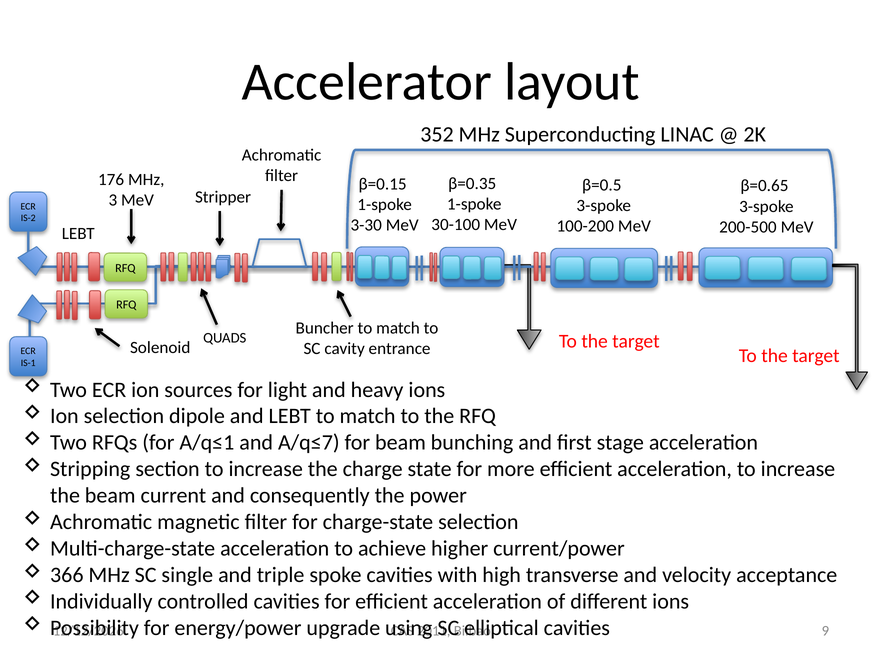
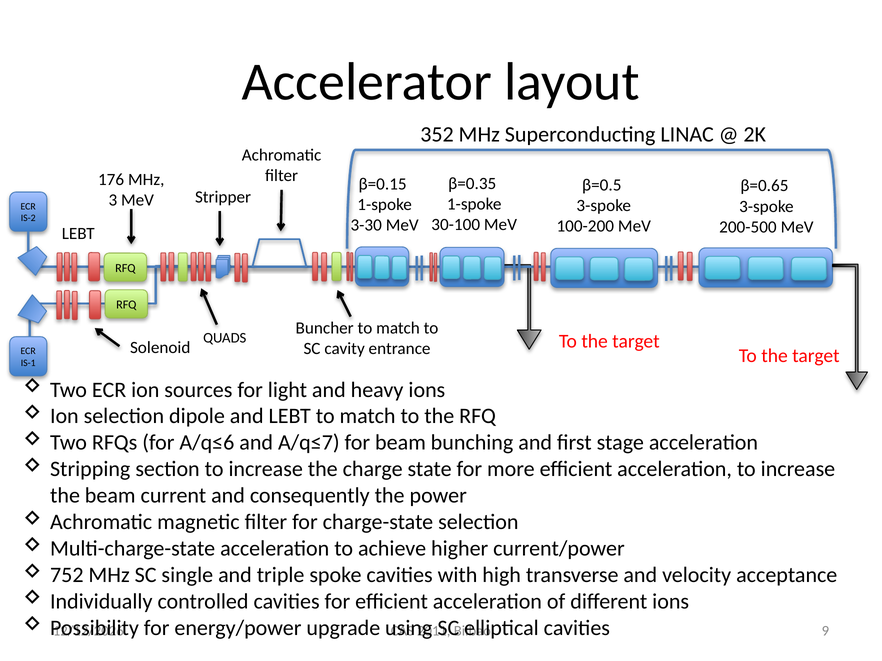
A/q≤1: A/q≤1 -> A/q≤6 (207, 443)
366: 366 -> 752 (67, 575)
